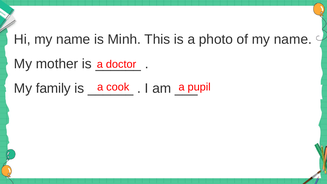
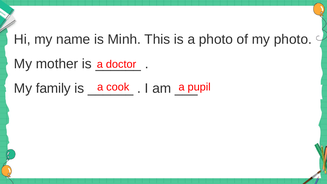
of my name: name -> photo (293, 39)
